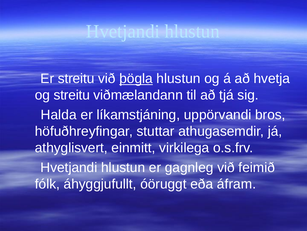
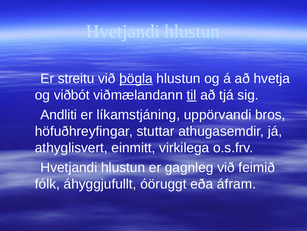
og streitu: streitu -> viðbót (72, 95)
til underline: none -> present (192, 95)
Halda: Halda -> Andliti (59, 115)
